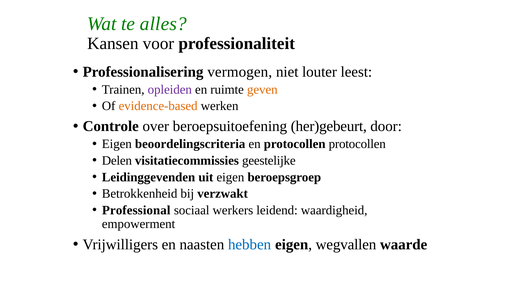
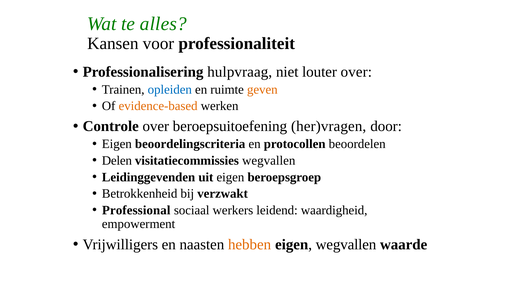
vermogen: vermogen -> hulpvraag (240, 72)
louter leest: leest -> over (356, 72)
opleiden colour: purple -> blue (170, 89)
her)gebeurt: her)gebeurt -> her)vragen (329, 126)
protocollen protocollen: protocollen -> beoordelen (357, 144)
visitatiecommissies geestelijke: geestelijke -> wegvallen (269, 160)
hebben colour: blue -> orange (250, 244)
